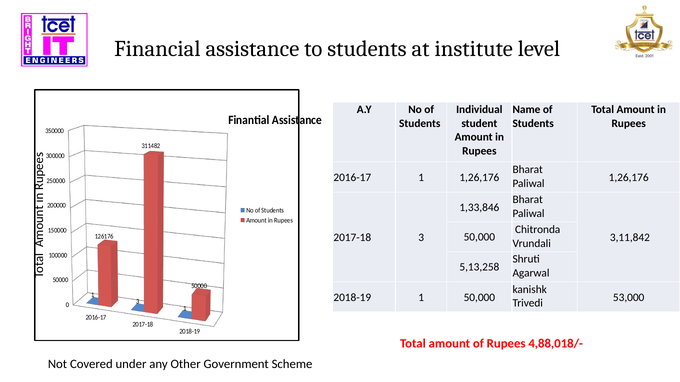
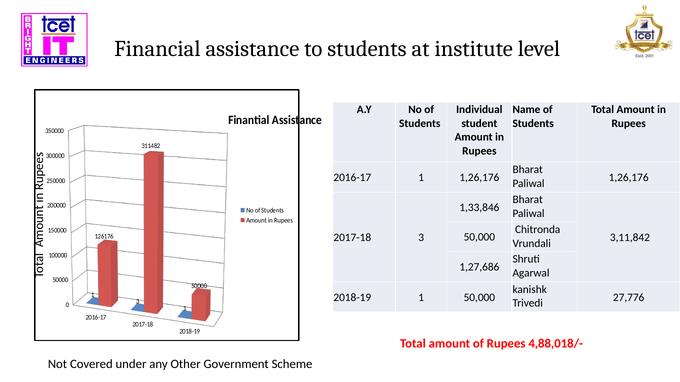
5,13,258: 5,13,258 -> 1,27,686 (479, 267)
53,000: 53,000 -> 27,776 (629, 298)
